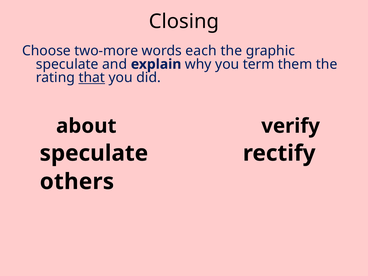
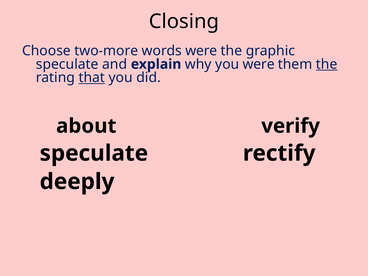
words each: each -> were (201, 51)
you term: term -> were (259, 64)
the underline: none -> present (327, 64)
others: others -> deeply (77, 182)
